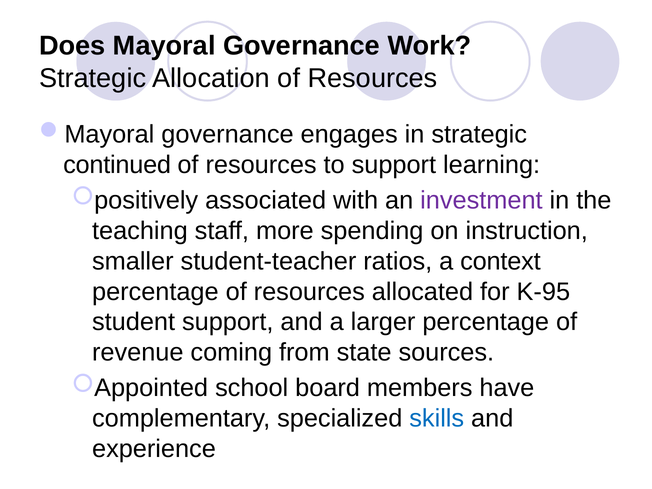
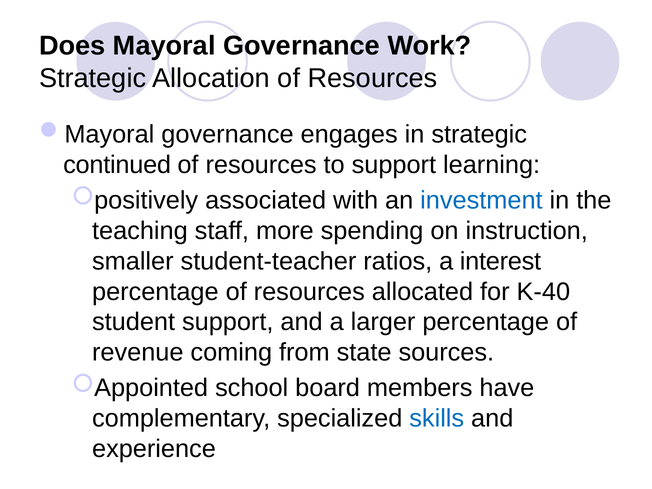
investment colour: purple -> blue (481, 200)
context: context -> interest (500, 261)
K-95: K-95 -> K-40 (543, 292)
